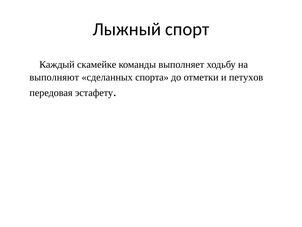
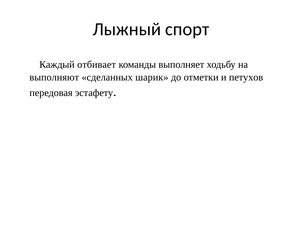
скамейке: скамейке -> отбивает (97, 64)
спорта: спорта -> шарик (152, 77)
